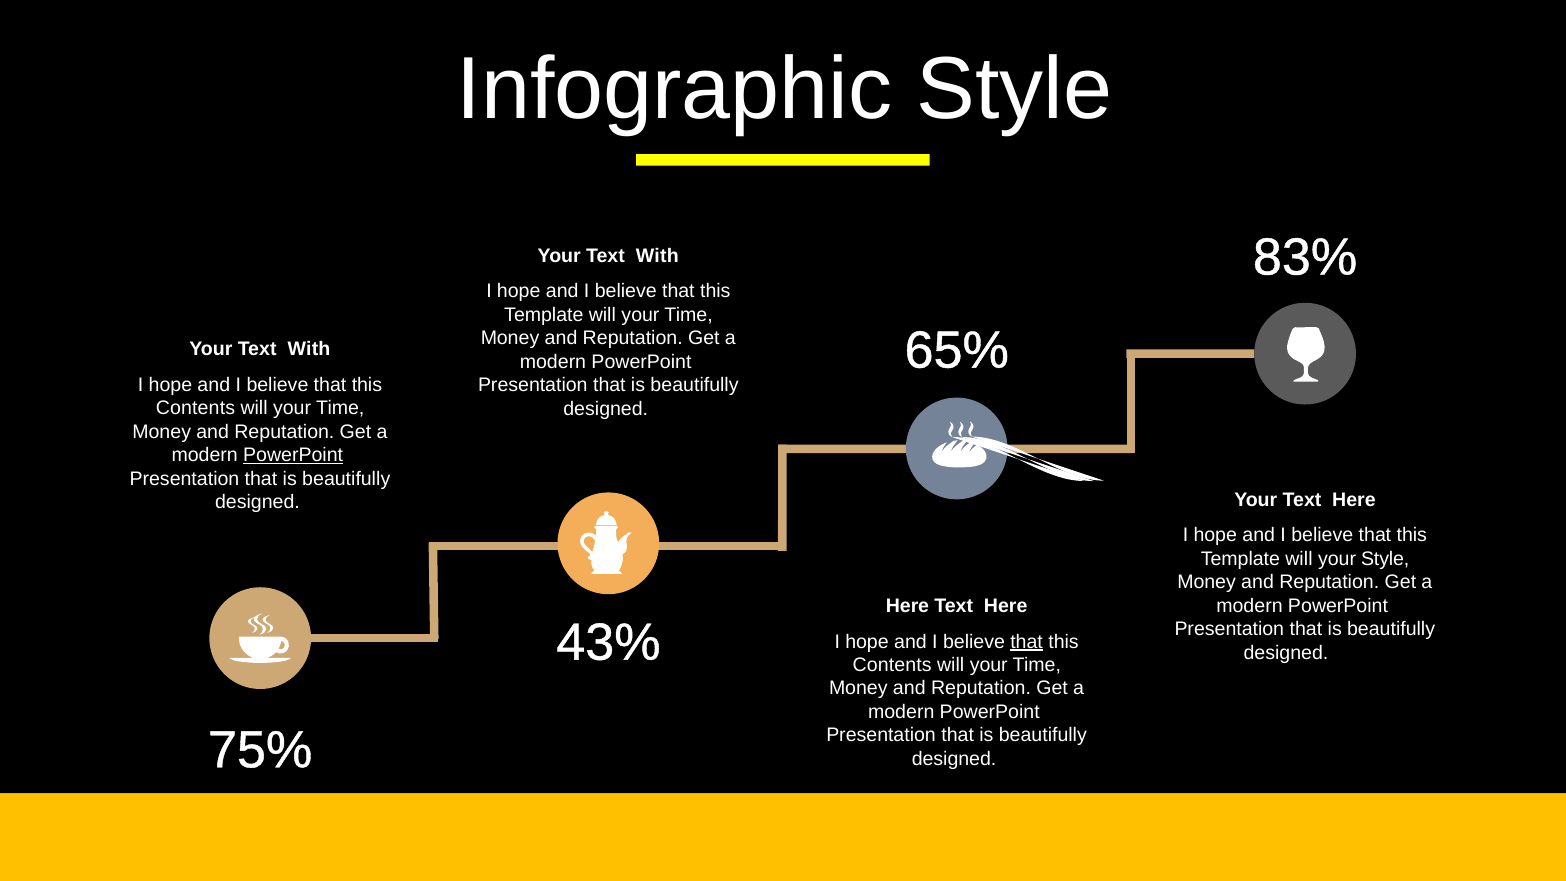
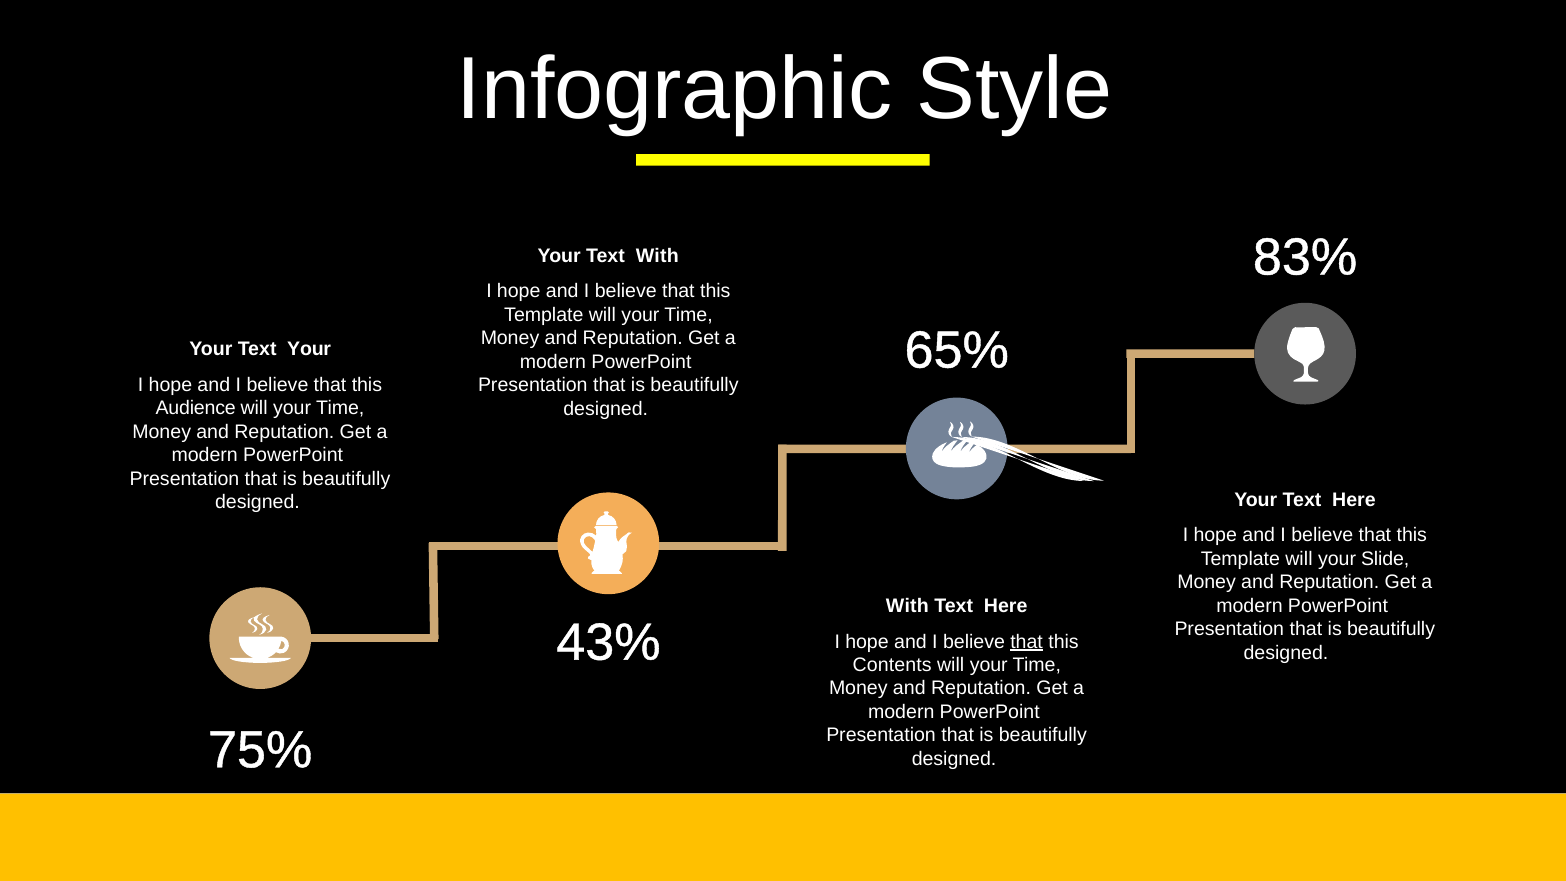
With: With -> Your (309, 349)
Contents: Contents -> Audience (196, 408)
PowerPoint underline: present -> none (293, 455)
your Style: Style -> Slide (1385, 559)
Here: Here -> With (907, 606)
